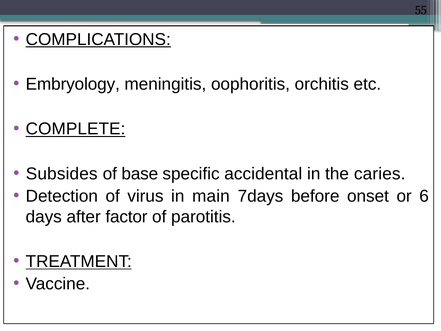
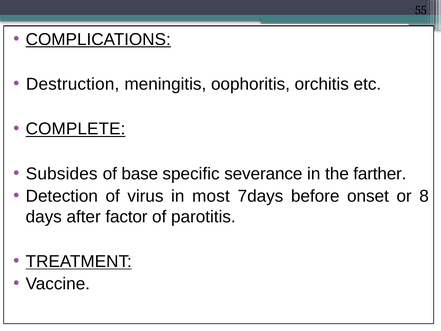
Embryology: Embryology -> Destruction (73, 84)
accidental: accidental -> severance (263, 174)
caries: caries -> farther (380, 174)
main: main -> most (211, 196)
6: 6 -> 8 (424, 196)
